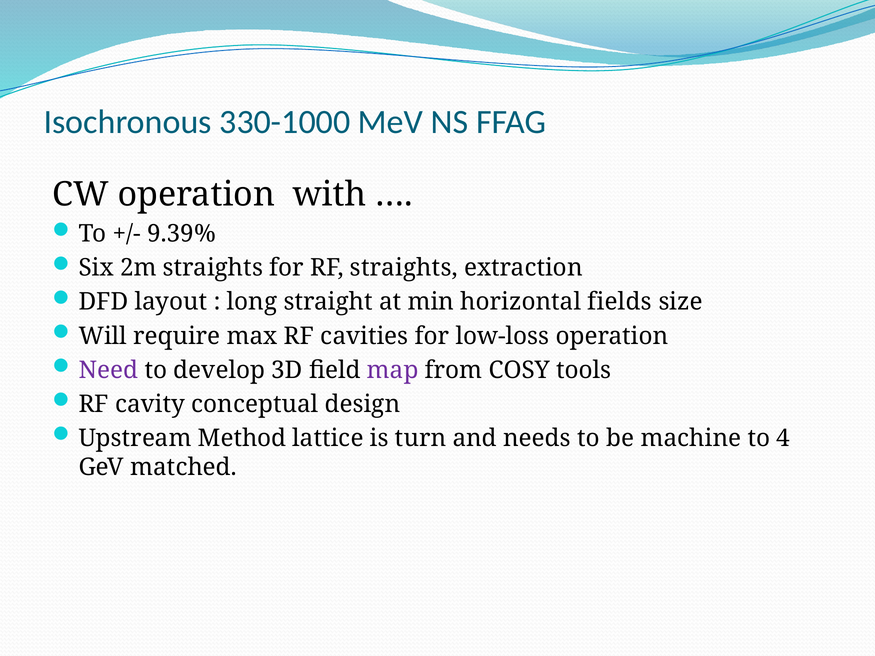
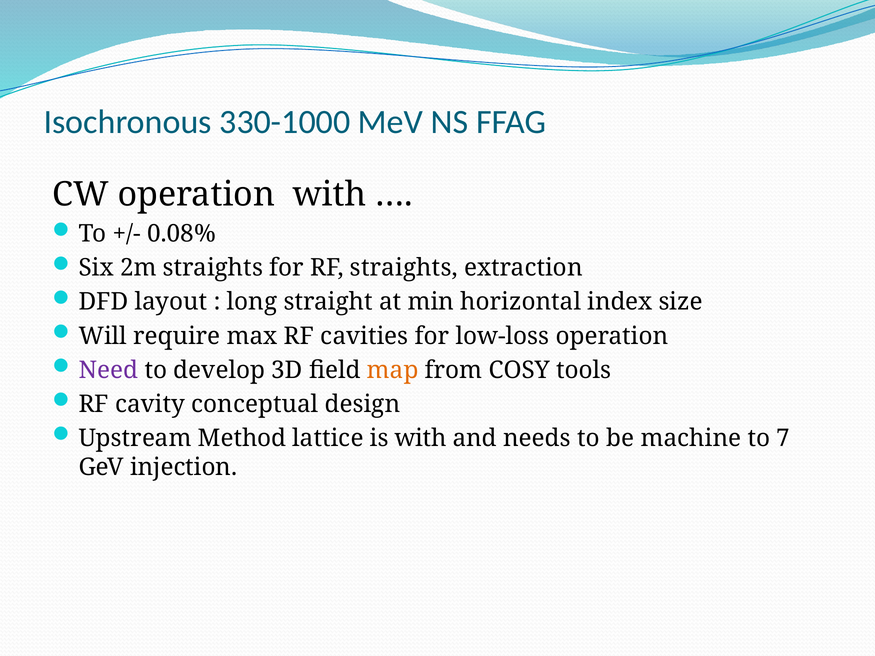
9.39%: 9.39% -> 0.08% (181, 234)
fields: fields -> index (620, 302)
map colour: purple -> orange (393, 370)
is turn: turn -> with (421, 438)
4: 4 -> 7 (783, 438)
matched: matched -> injection (184, 468)
